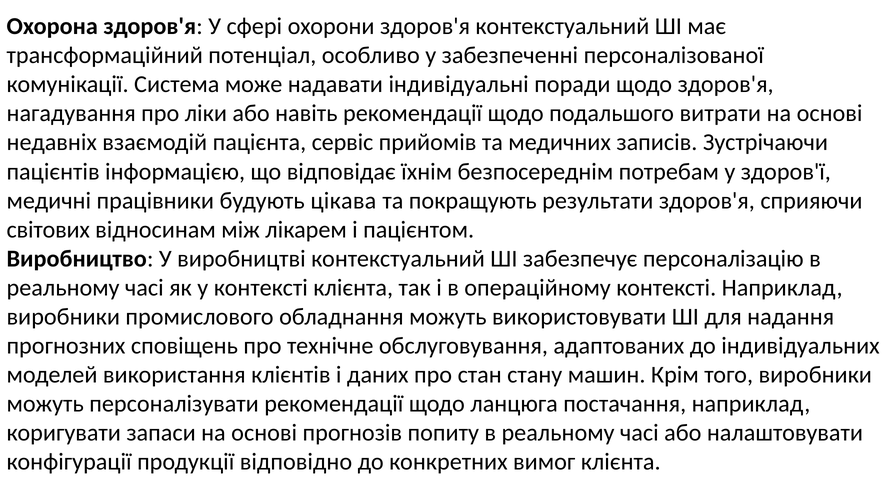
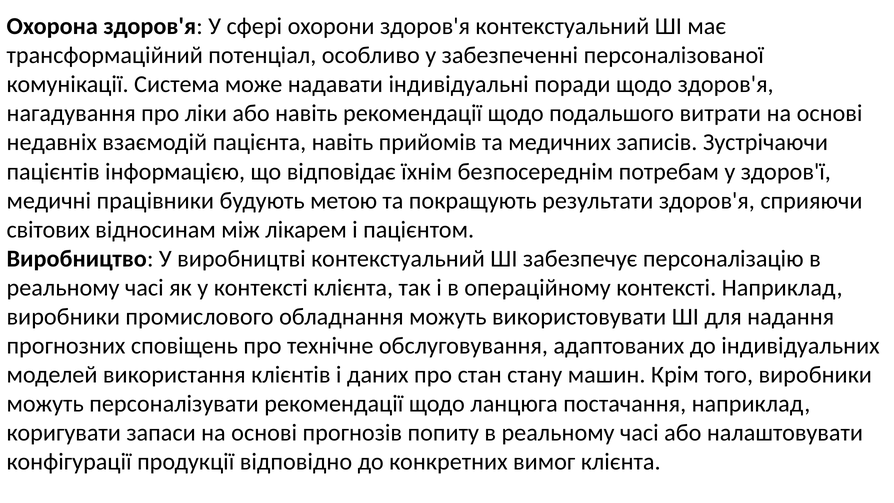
пацієнта сервіс: сервіс -> навіть (342, 142)
цікава: цікава -> метою (344, 201)
